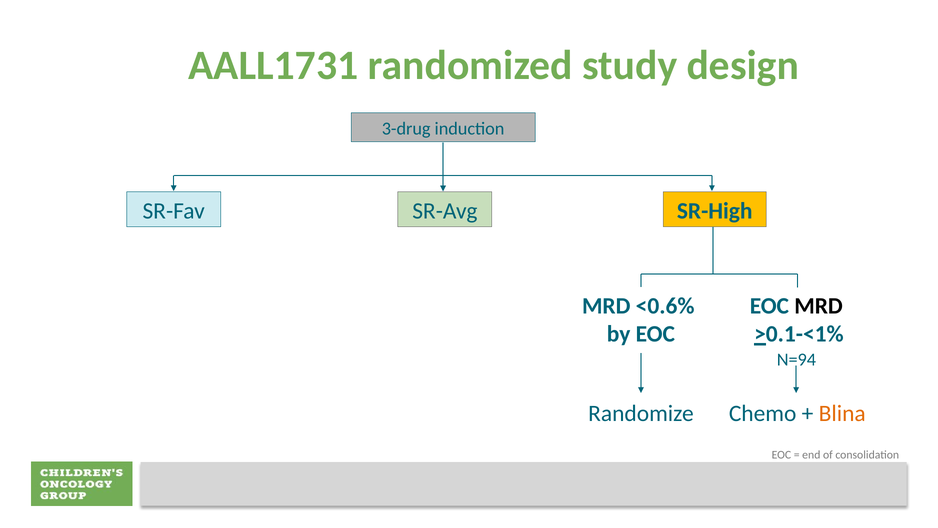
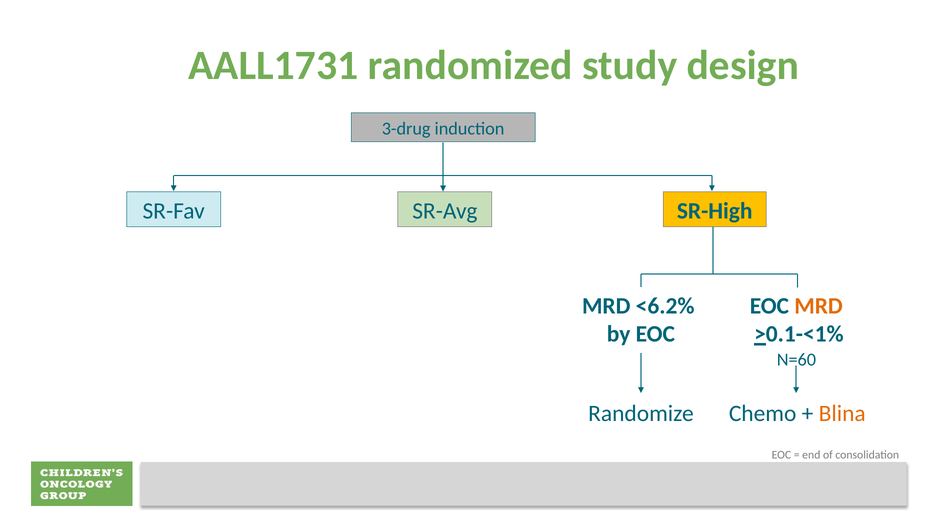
<0.6%: <0.6% -> <6.2% (665, 306)
MRD colour: black -> orange (819, 306)
N=94: N=94 -> N=60 (796, 359)
